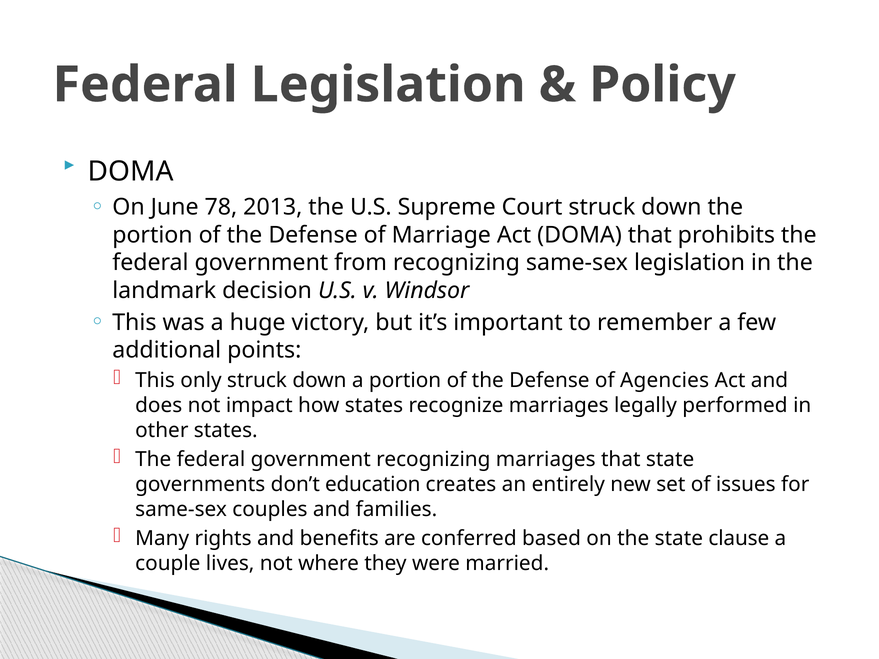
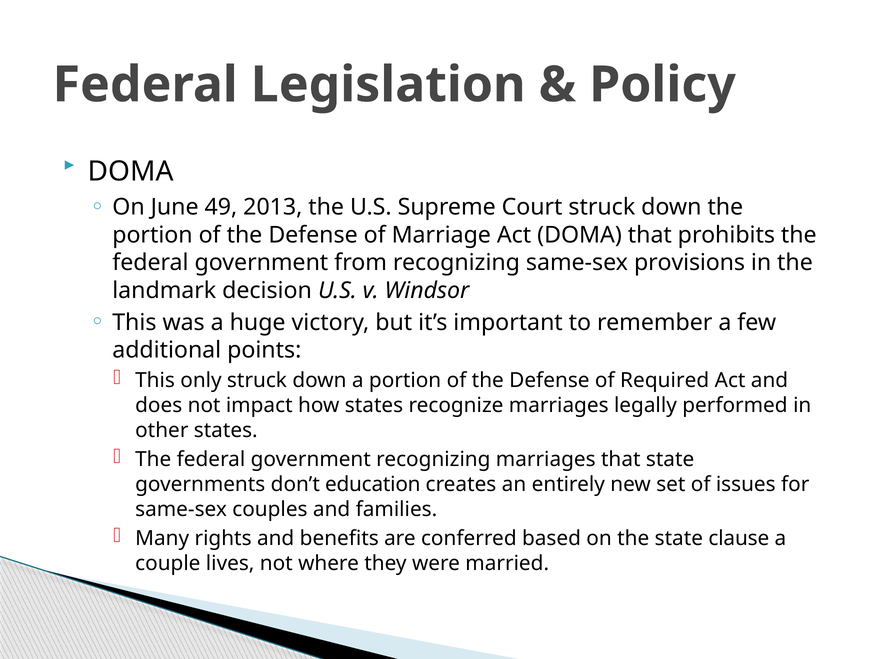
78: 78 -> 49 (221, 207)
same-sex legislation: legislation -> provisions (690, 263)
Agencies: Agencies -> Required (665, 381)
